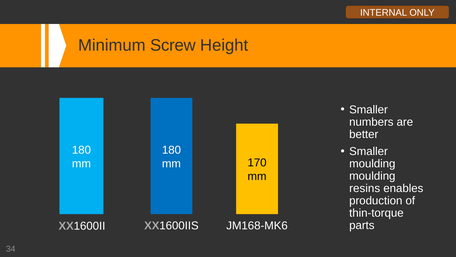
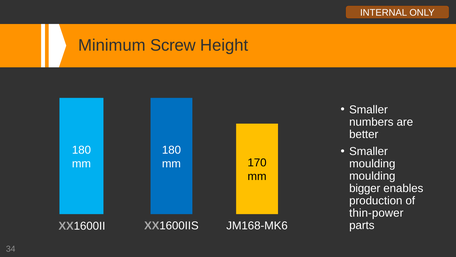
resins: resins -> bigger (365, 188)
thin-torque: thin-torque -> thin-power (376, 213)
